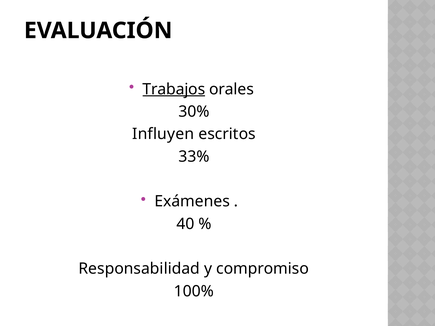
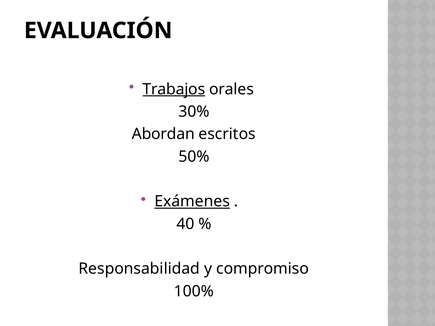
Influyen: Influyen -> Abordan (163, 134)
33%: 33% -> 50% (194, 157)
Exámenes underline: none -> present (192, 202)
